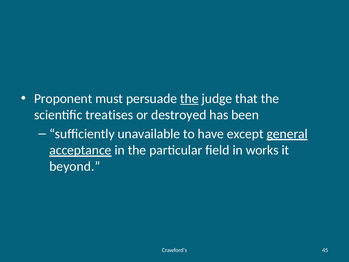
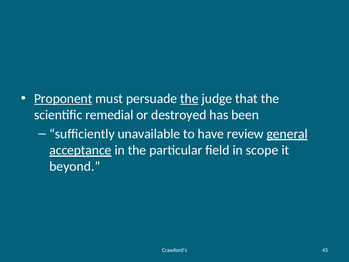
Proponent underline: none -> present (63, 98)
treatises: treatises -> remedial (109, 115)
except: except -> review (245, 134)
works: works -> scope (262, 150)
